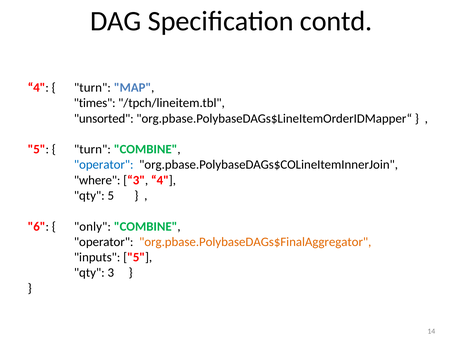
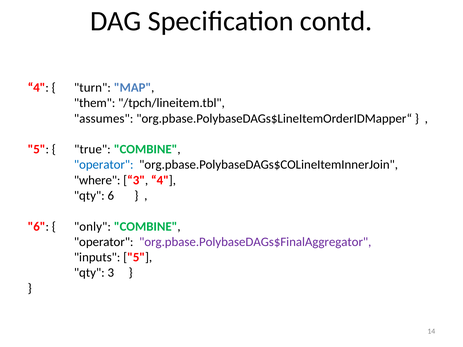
times: times -> them (95, 103)
unsorted: unsorted -> assumes (104, 119)
turn: turn -> true (92, 149)
qty 5: 5 -> 6 (111, 196)
org.pbase.PolybaseDAGs$FinalAggregator colour: orange -> purple (255, 242)
